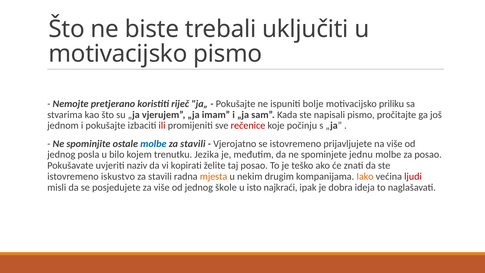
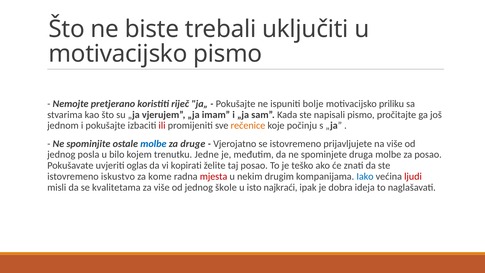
rečenice colour: red -> orange (248, 126)
stavili: stavili -> druge (193, 144)
Jezika: Jezika -> Jedne (207, 155)
jednu: jednu -> druga (361, 155)
naziv: naziv -> oglas (137, 165)
stavili: stavili -> kome (160, 176)
mjesta colour: orange -> red (214, 176)
Iako colour: orange -> blue (365, 176)
posjedujete: posjedujete -> kvalitetama (116, 187)
